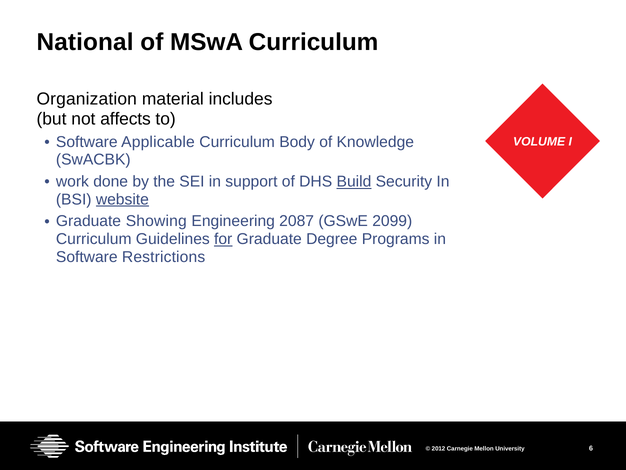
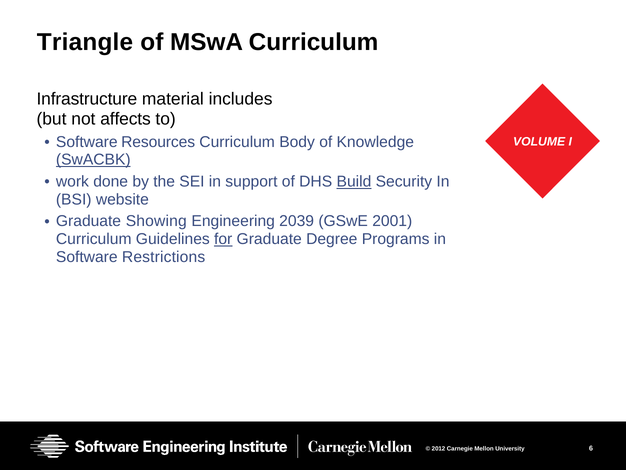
National: National -> Triangle (85, 42)
Organization: Organization -> Infrastructure (87, 99)
Applicable: Applicable -> Resources (158, 142)
SwACBK underline: none -> present (93, 160)
website underline: present -> none (122, 199)
2087: 2087 -> 2039 (297, 221)
2099: 2099 -> 2001 (392, 221)
